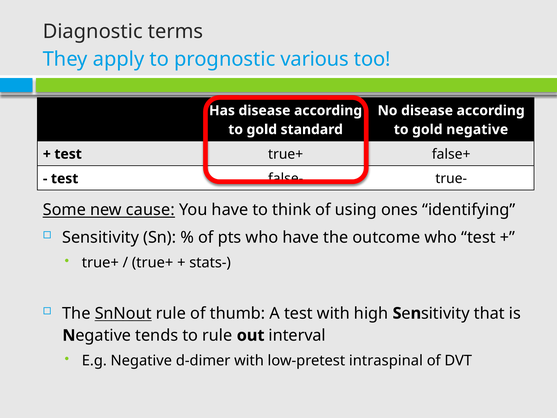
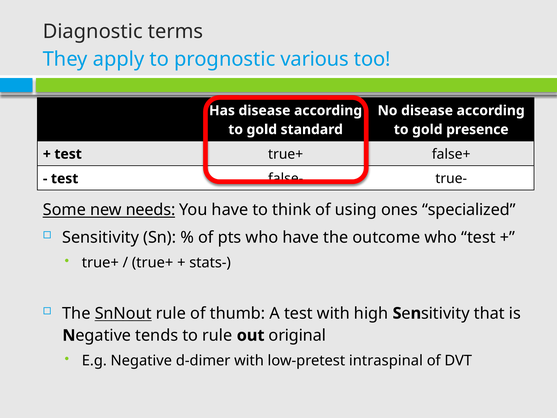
gold negative: negative -> presence (477, 129)
cause: cause -> needs (151, 210)
identifying: identifying -> specialized (469, 210)
interval: interval -> original (297, 335)
